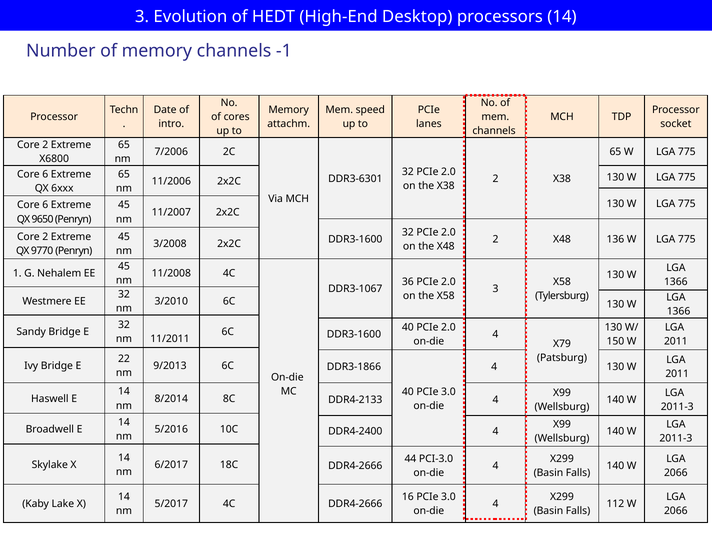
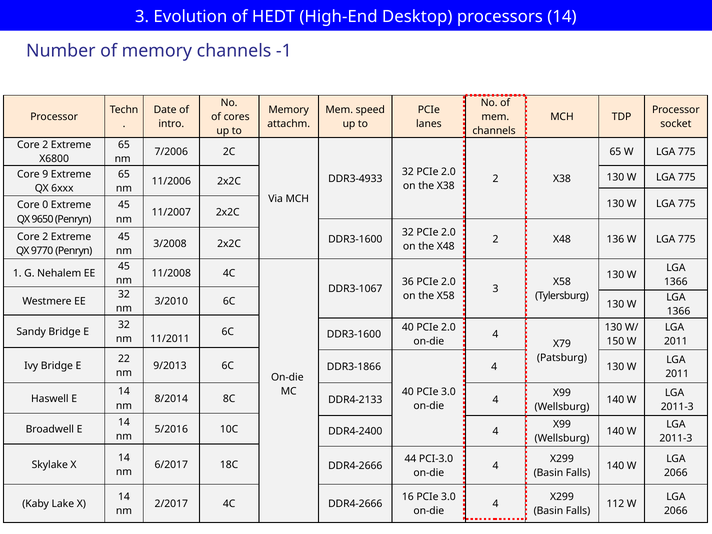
6: 6 -> 9 (45, 174)
DDR3-6301: DDR3-6301 -> DDR3-4933 (355, 179)
6: 6 -> 0 (45, 205)
5/2017: 5/2017 -> 2/2017 (171, 504)
